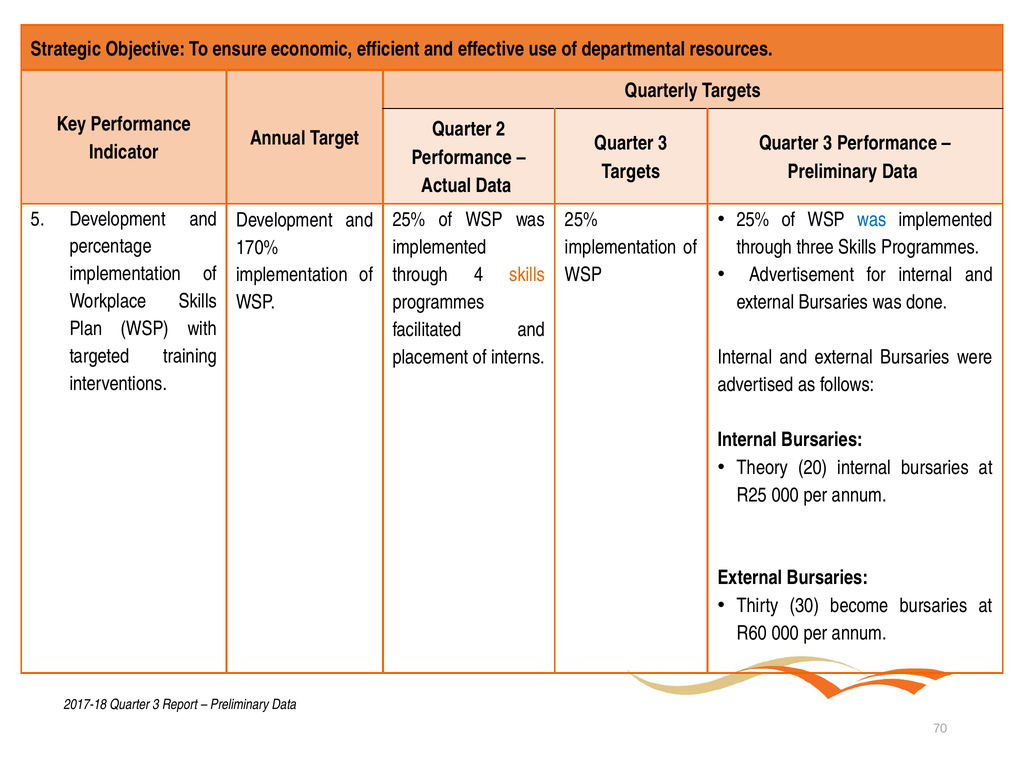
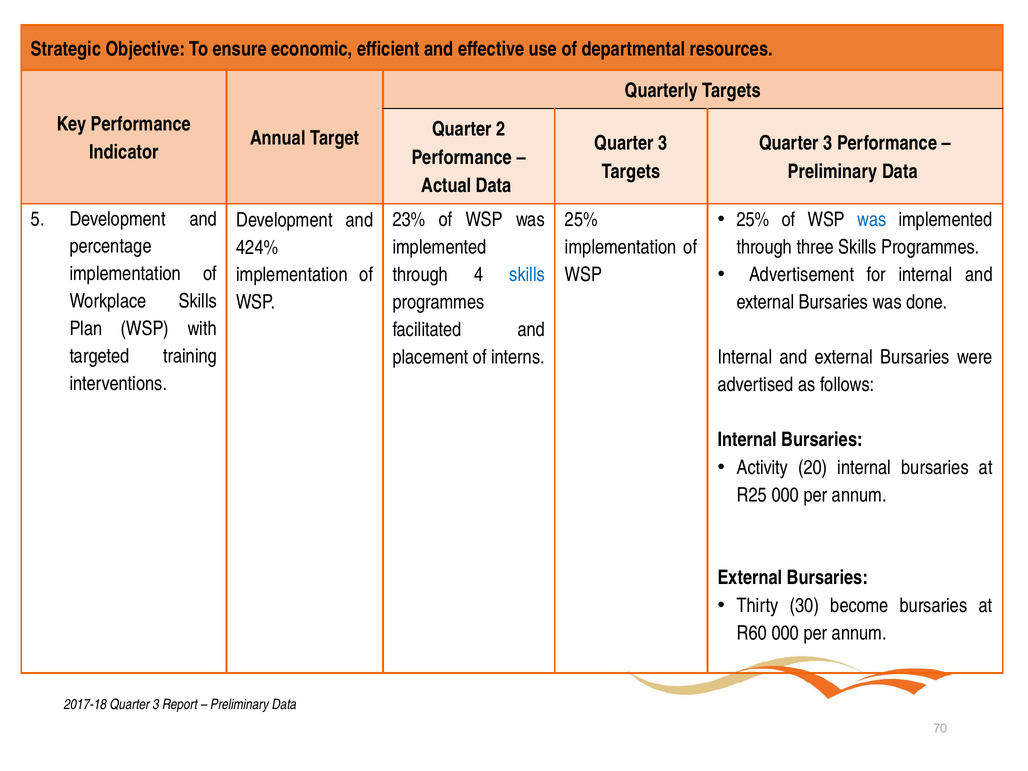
25%: 25% -> 23% (409, 220)
170%: 170% -> 424% (257, 247)
skills colour: orange -> blue (527, 275)
Theory: Theory -> Activity (762, 468)
